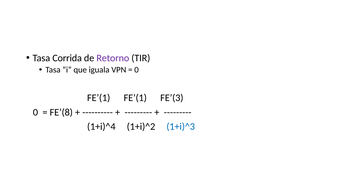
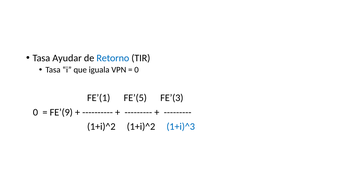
Corrida: Corrida -> Ayudar (67, 58)
Retorno colour: purple -> blue (113, 58)
FE’(1 FE’(1: FE’(1 -> FE’(5 (135, 98)
FE’(8: FE’(8 -> FE’(9 (61, 112)
1+i)^4: 1+i)^4 -> 1+i)^2 (101, 127)
